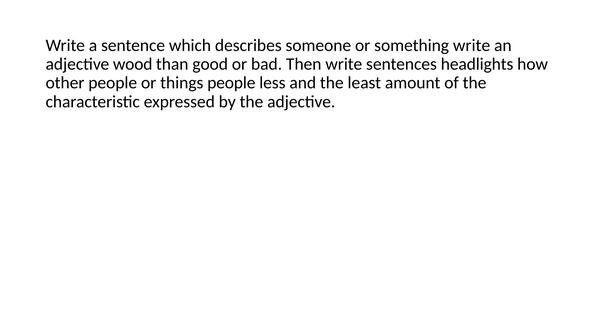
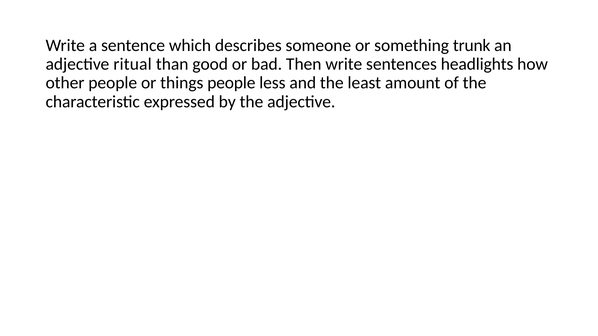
something write: write -> trunk (472, 45)
wood: wood -> ritual (133, 64)
